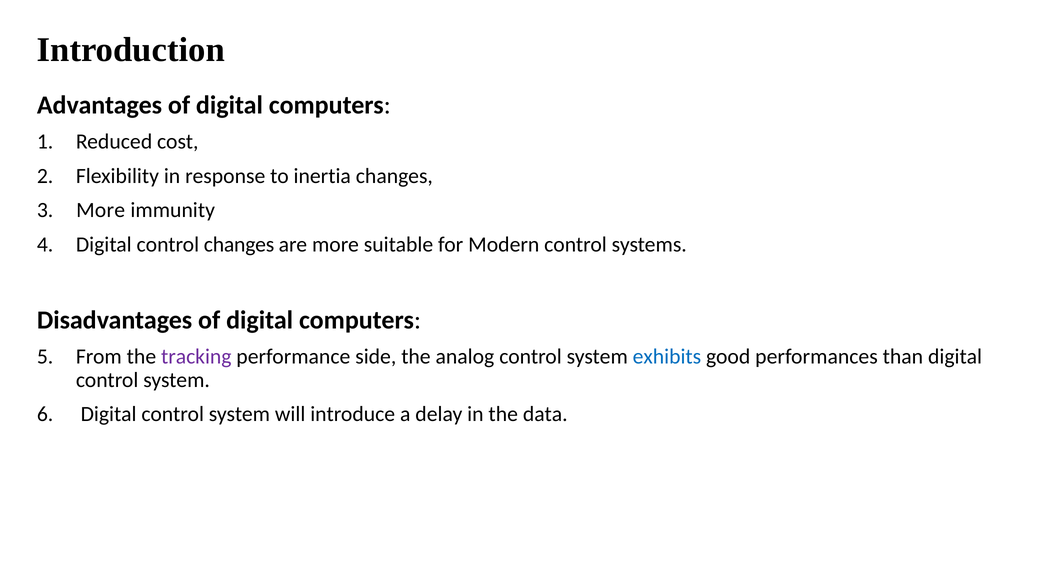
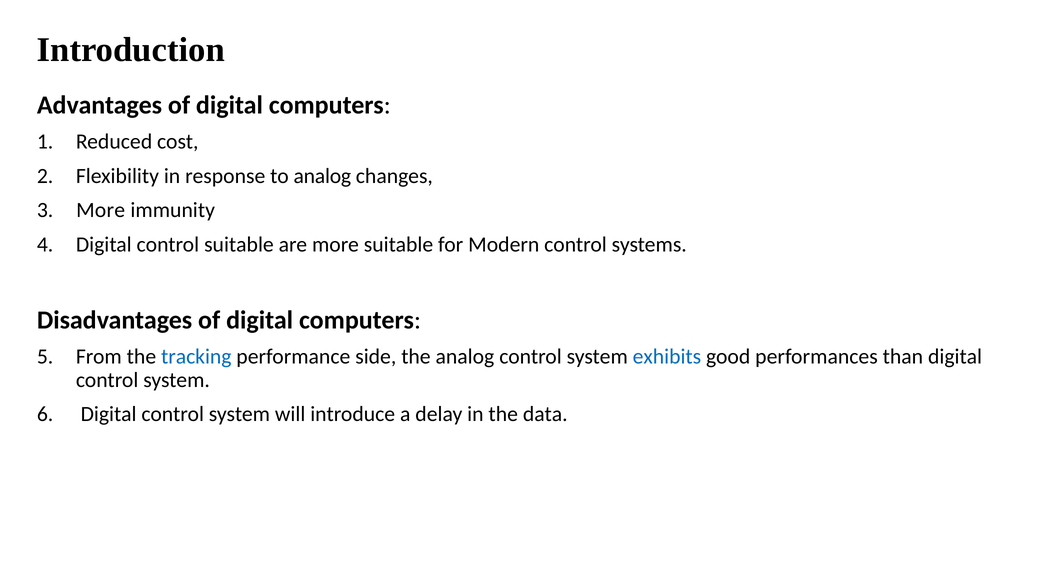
to inertia: inertia -> analog (322, 176)
control changes: changes -> suitable (239, 244)
tracking colour: purple -> blue (196, 357)
